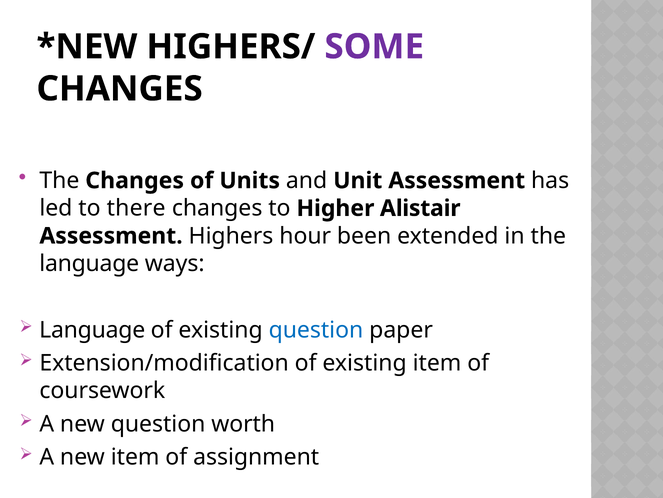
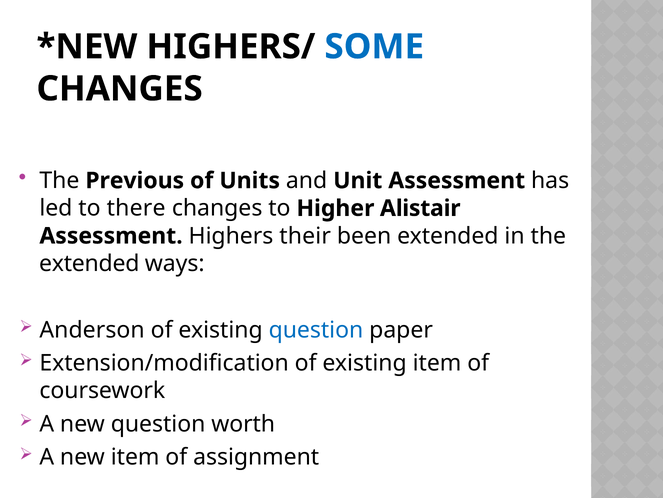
SOME colour: purple -> blue (374, 47)
The Changes: Changes -> Previous (135, 180)
hour: hour -> their (305, 236)
language: language -> extended (89, 263)
Language: Language -> Anderson (92, 330)
